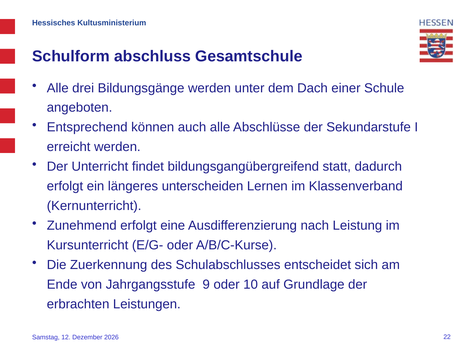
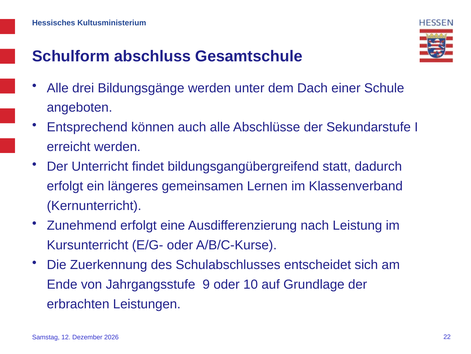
unterscheiden: unterscheiden -> gemeinsamen (203, 186)
